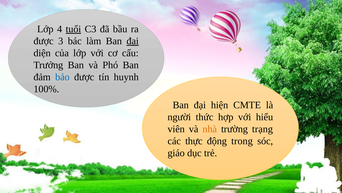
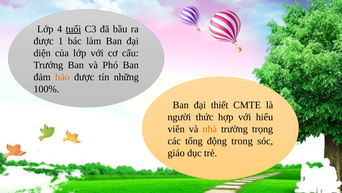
3: 3 -> 1 (61, 41)
đại underline: present -> none (133, 41)
bảo colour: blue -> orange (62, 77)
huynh: huynh -> những (126, 77)
hiện: hiện -> thiết (220, 105)
trạng: trạng -> trọng (263, 129)
thực: thực -> tổng (194, 141)
